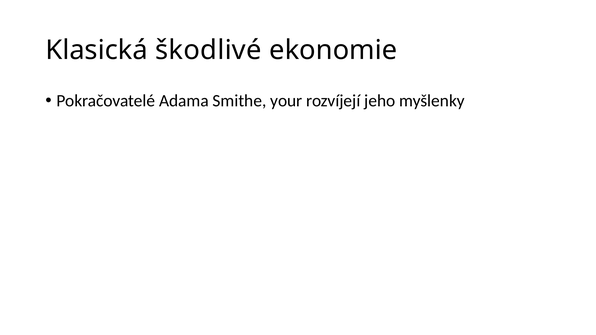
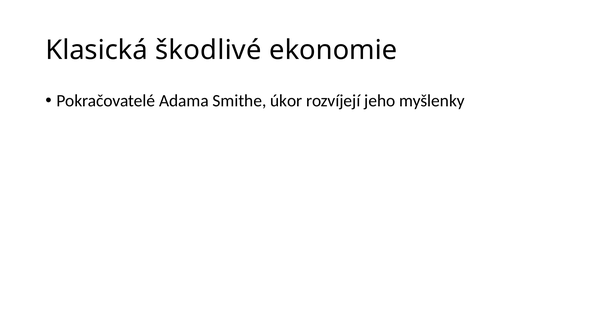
your: your -> úkor (286, 101)
